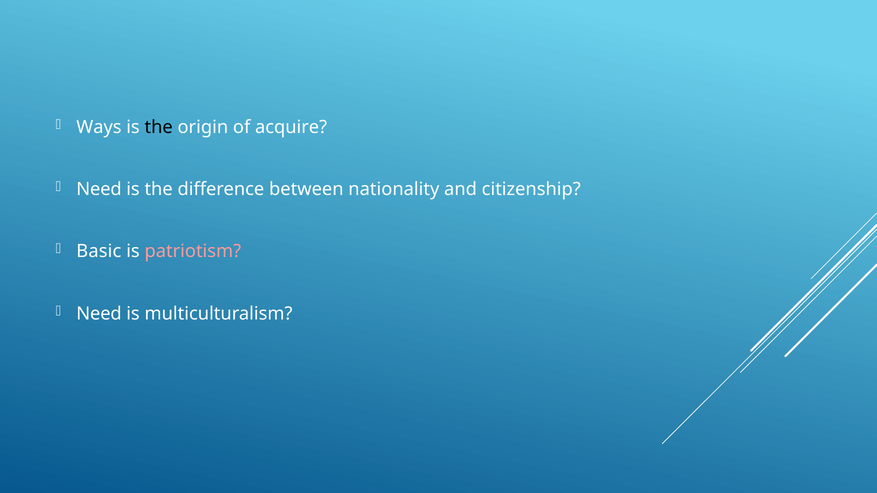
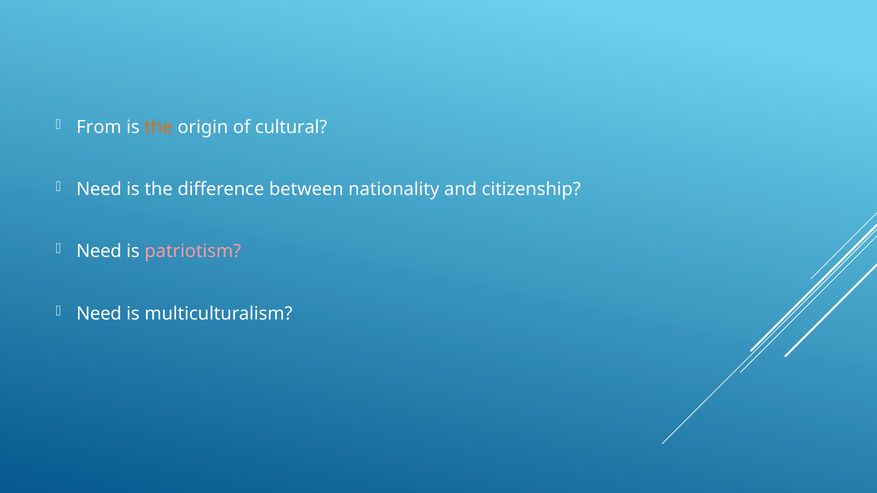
Ways: Ways -> From (99, 127)
the colour: black -> orange (159, 127)
acquire: acquire -> cultural (291, 127)
Basic: Basic -> Need (99, 251)
